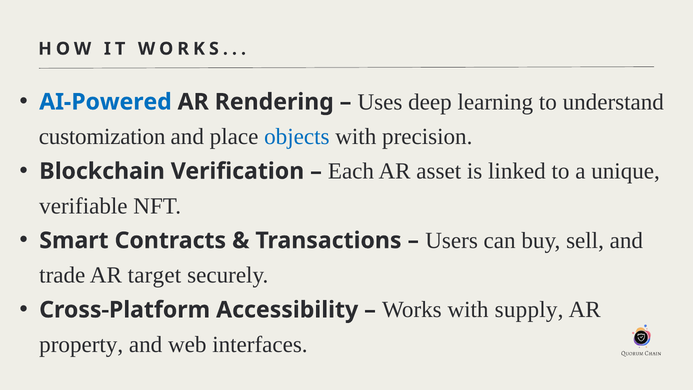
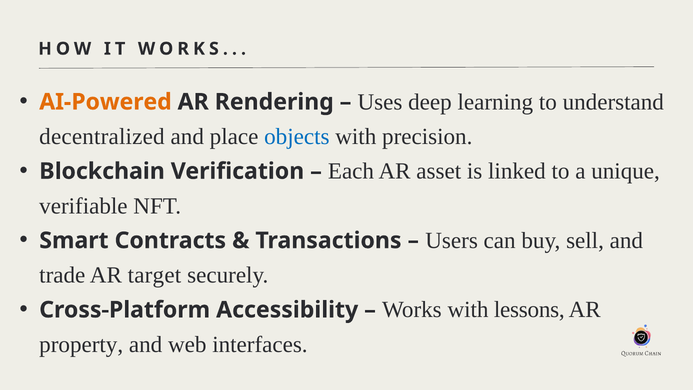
AI-Powered colour: blue -> orange (105, 102)
customization: customization -> decentralized (102, 137)
supply: supply -> lessons (529, 310)
